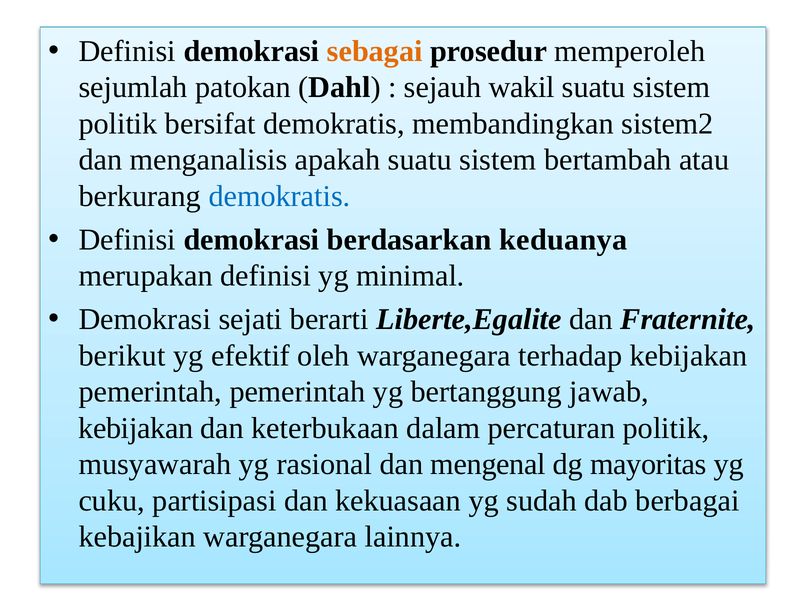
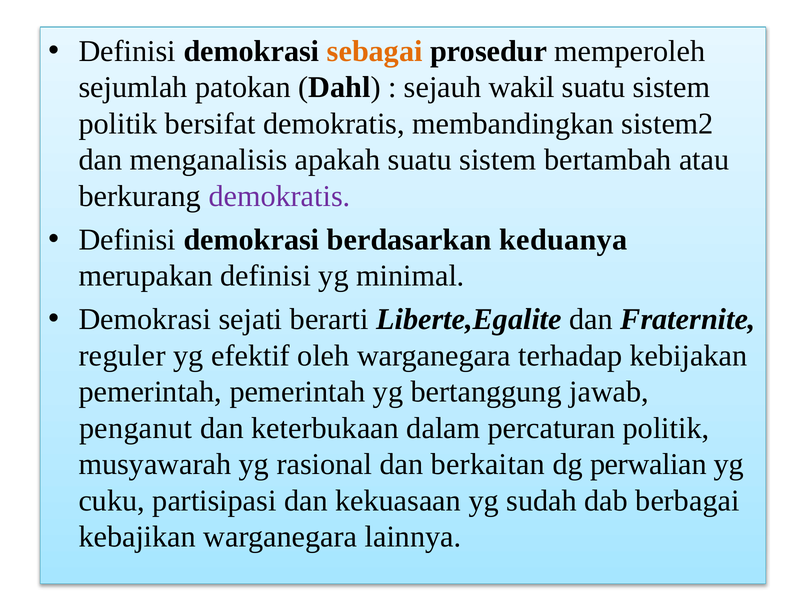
demokratis colour: blue -> purple (279, 196)
berikut: berikut -> reguler (122, 356)
kebijakan: kebijakan -> penganut (135, 429)
mengenal: mengenal -> berkaitan (488, 465)
mayoritas: mayoritas -> perwalian (648, 465)
